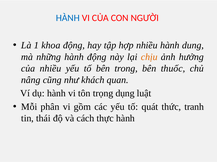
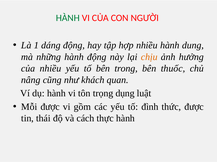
HÀNH colour: blue -> green (68, 18)
khoa: khoa -> dáng (51, 46)
Mỗi phân: phân -> được (50, 107)
quát: quát -> đình (150, 107)
thức tranh: tranh -> được (194, 107)
